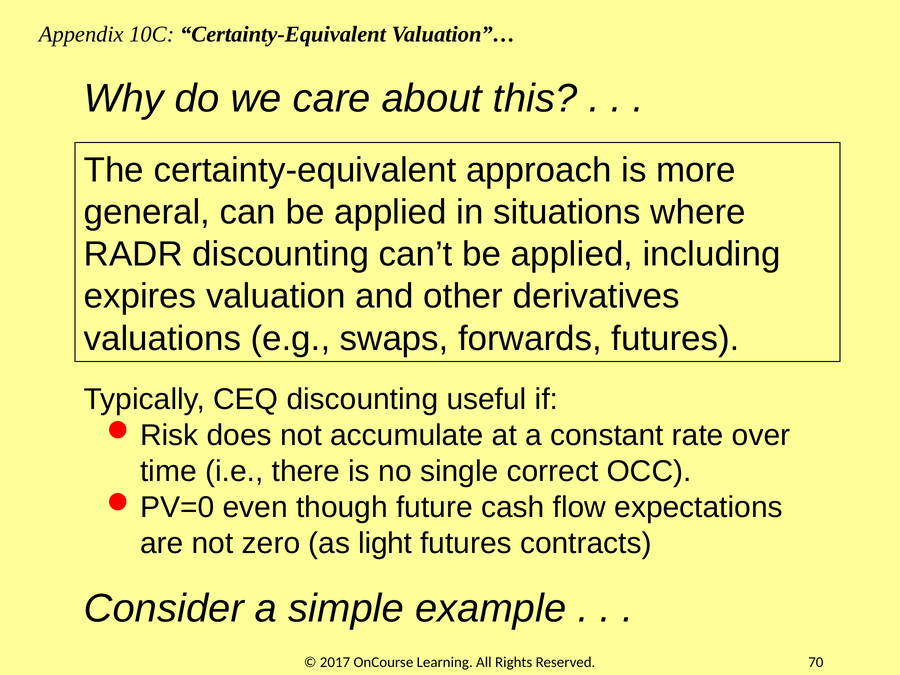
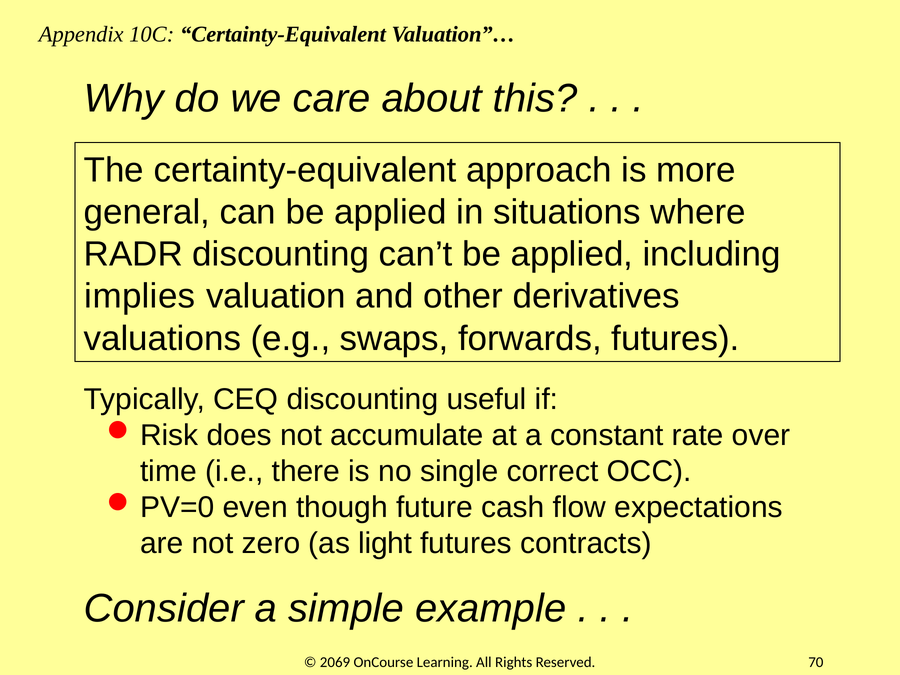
expires: expires -> implies (140, 296)
2017: 2017 -> 2069 (335, 662)
